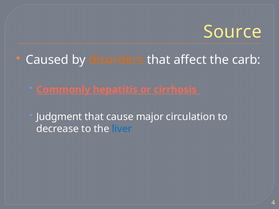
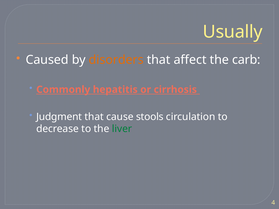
Source: Source -> Usually (233, 32)
major: major -> stools (150, 117)
liver colour: blue -> green (122, 129)
